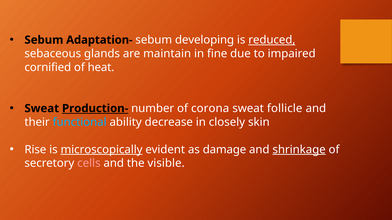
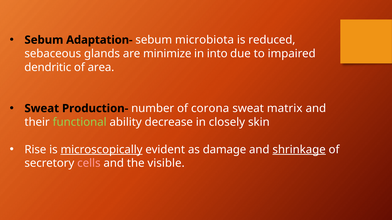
developing: developing -> microbiota (204, 40)
reduced underline: present -> none (272, 40)
maintain: maintain -> minimize (167, 54)
fine: fine -> into (217, 54)
cornified: cornified -> dendritic (48, 67)
heat: heat -> area (101, 67)
Production- underline: present -> none (95, 109)
follicle: follicle -> matrix (285, 109)
functional colour: light blue -> light green (80, 122)
